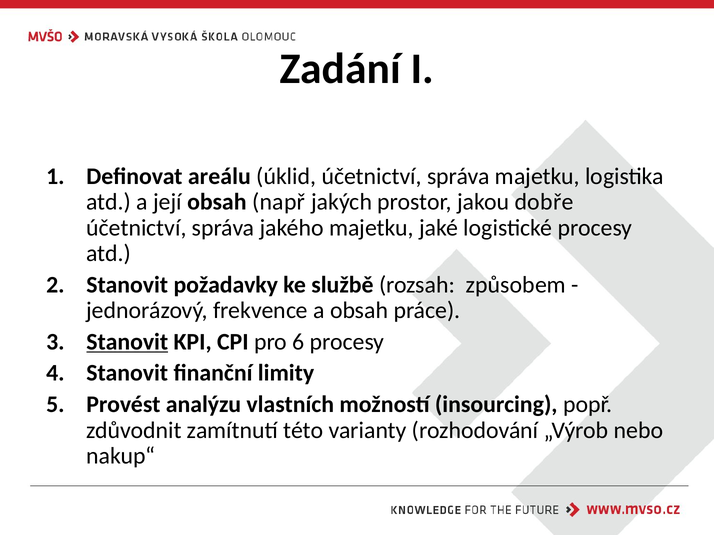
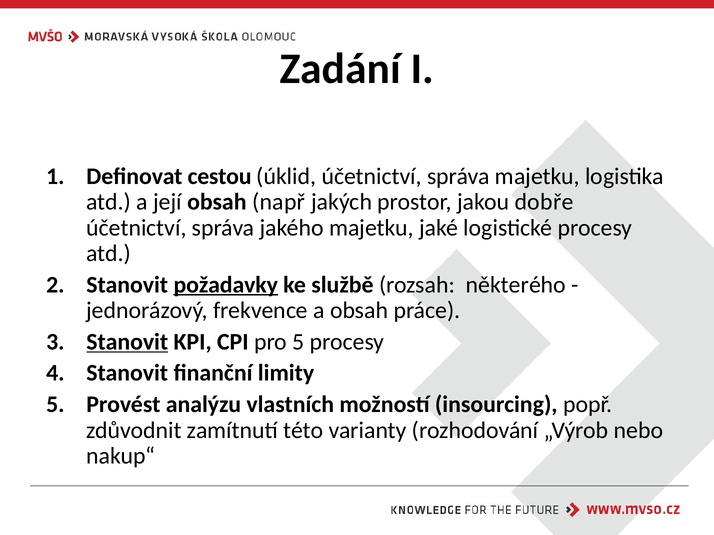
areálu: areálu -> cestou (220, 177)
požadavky underline: none -> present (226, 285)
způsobem: způsobem -> některého (516, 285)
pro 6: 6 -> 5 (298, 342)
